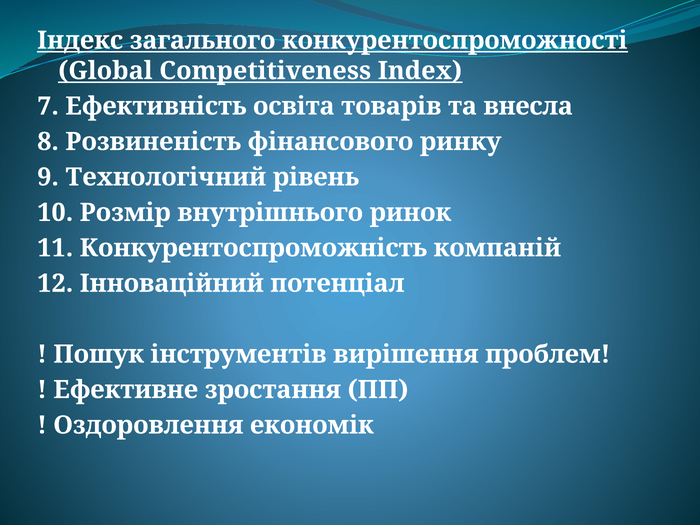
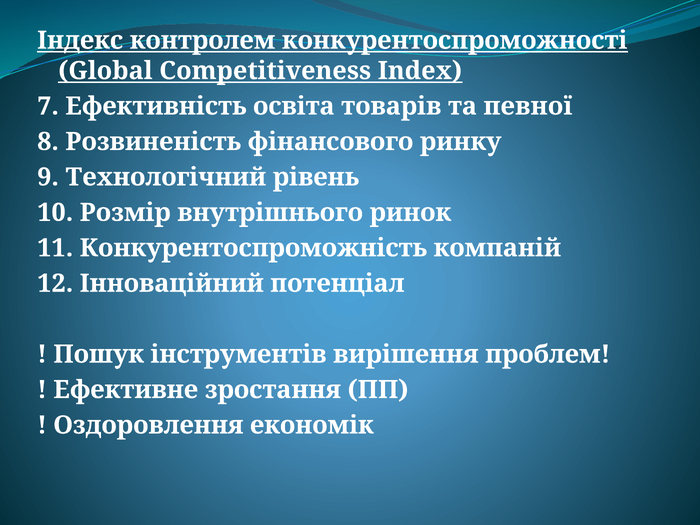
загального: загального -> контролем (203, 40)
внесла: внесла -> певної (528, 106)
